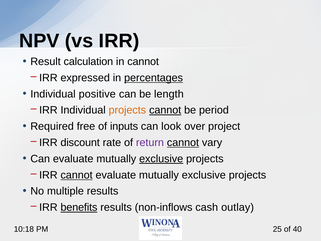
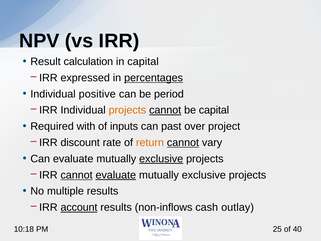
in cannot: cannot -> capital (143, 62)
length: length -> period (169, 94)
be period: period -> capital (214, 110)
free: free -> with (86, 126)
look: look -> past (171, 126)
return colour: purple -> orange (150, 142)
evaluate underline: none -> present (116, 175)
benefits: benefits -> account (79, 207)
